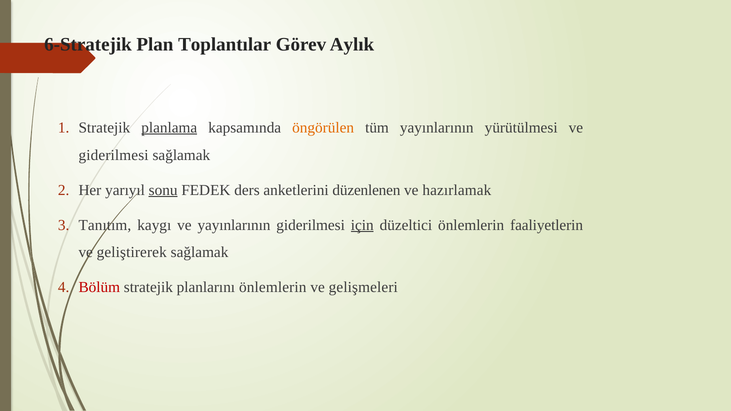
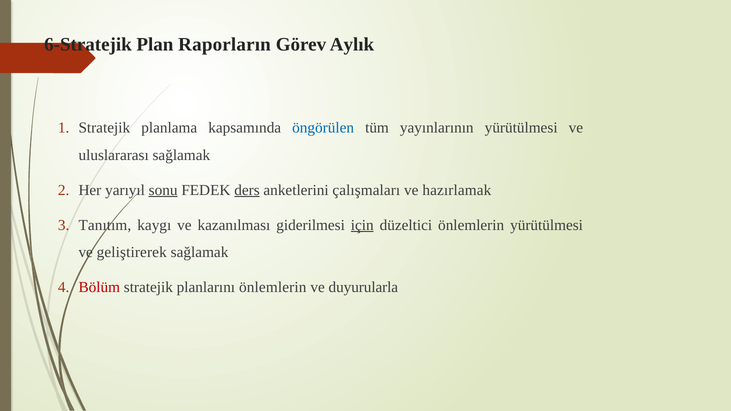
Toplantılar: Toplantılar -> Raporların (225, 44)
planlama underline: present -> none (169, 128)
öngörülen colour: orange -> blue (323, 128)
giderilmesi: giderilmesi -> uluslararası (114, 155)
ders underline: none -> present (247, 190)
düzenlenen: düzenlenen -> çalışmaları (366, 190)
ve yayınlarının: yayınlarının -> kazanılması (234, 225)
önlemlerin faaliyetlerin: faaliyetlerin -> yürütülmesi (547, 225)
gelişmeleri: gelişmeleri -> duyurularla (363, 288)
